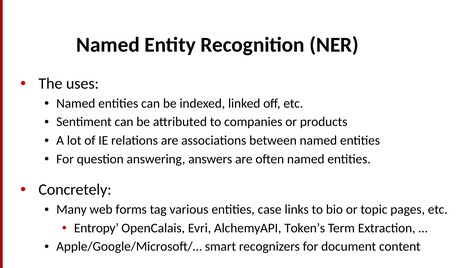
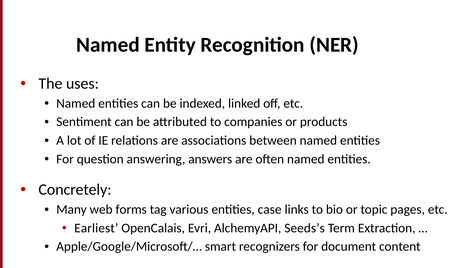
Entropy: Entropy -> Earliest (96, 228)
Token’s: Token’s -> Seeds’s (305, 228)
